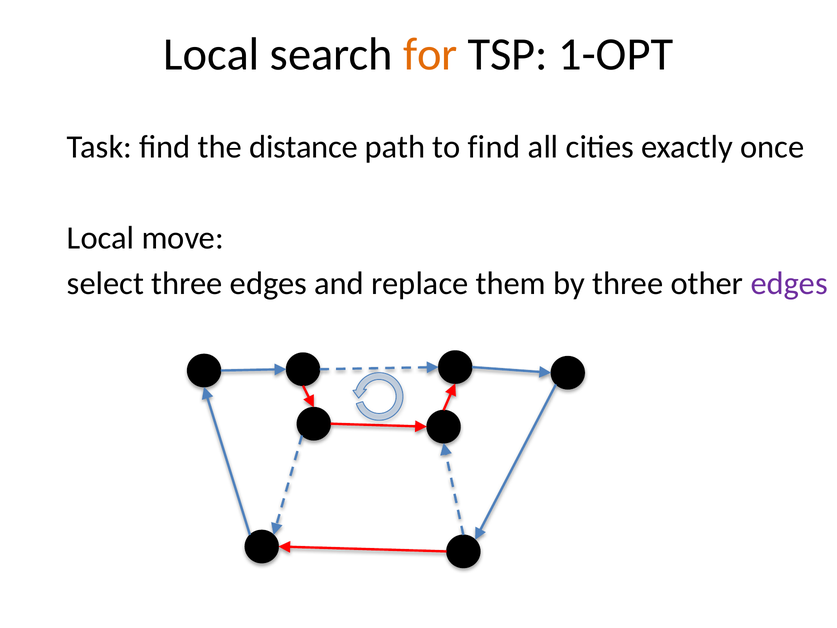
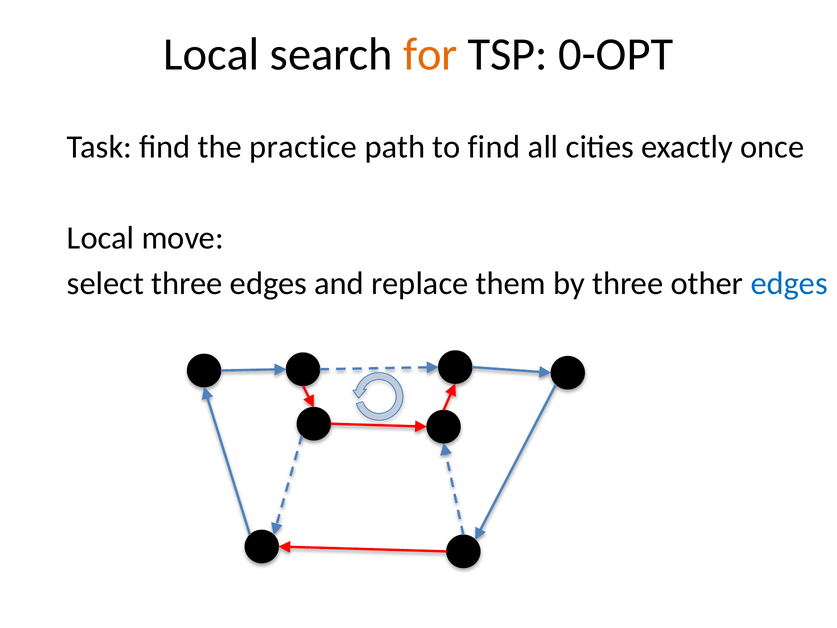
1-OPT: 1-OPT -> 0-OPT (616, 54)
distance: distance -> practice (303, 147)
edges colour: purple -> blue (789, 283)
